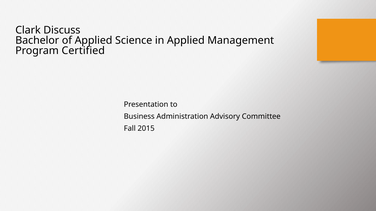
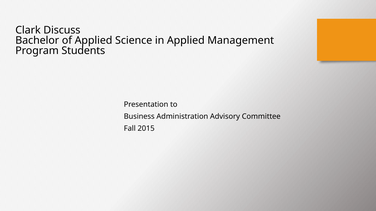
Certified: Certified -> Students (83, 51)
